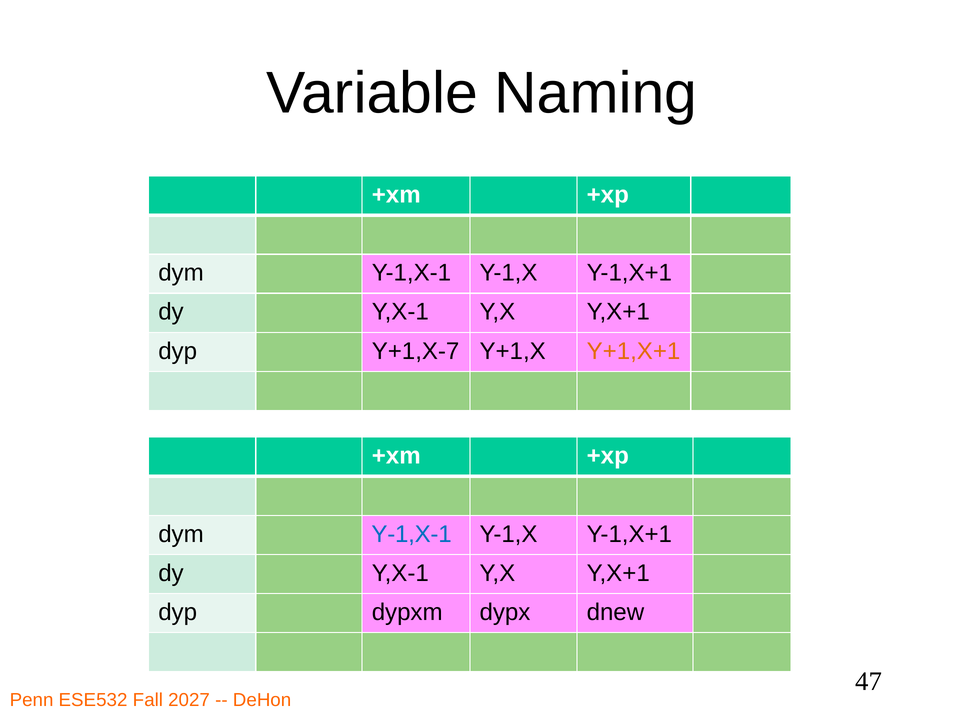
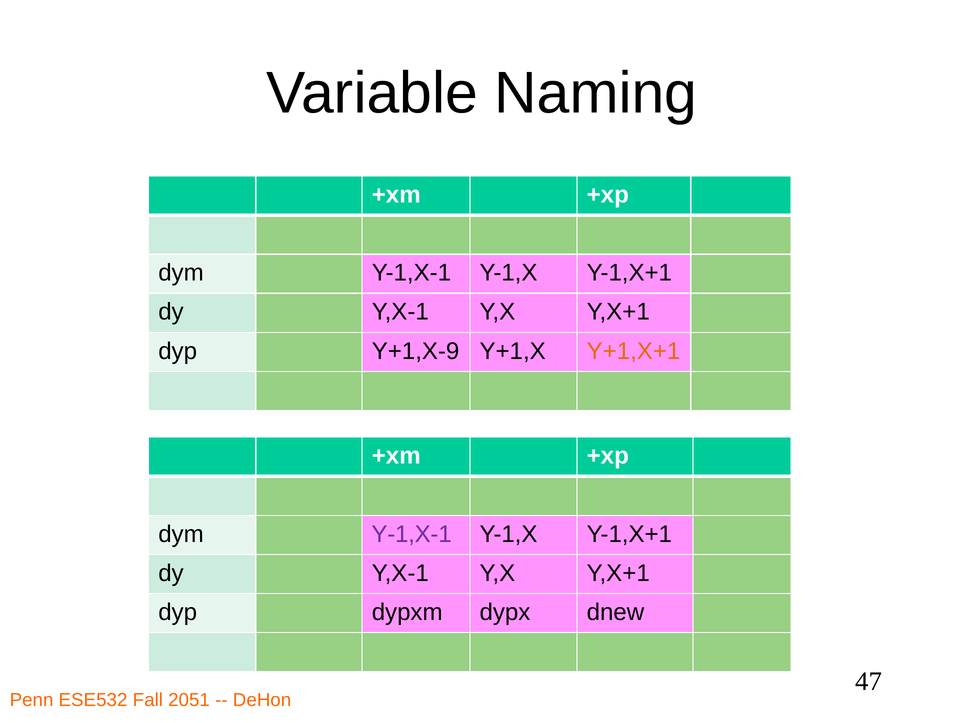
Y+1,X-7: Y+1,X-7 -> Y+1,X-9 (416, 351)
Y-1,X-1 colour: blue -> purple (412, 534)
2027: 2027 -> 2051 (189, 700)
